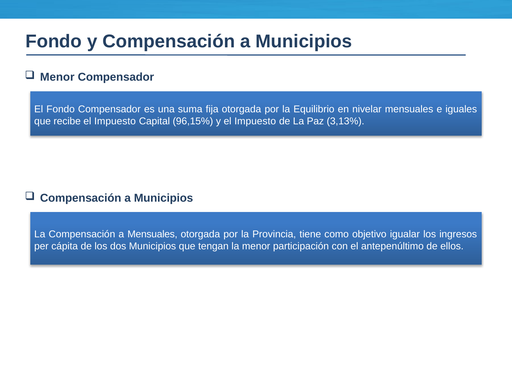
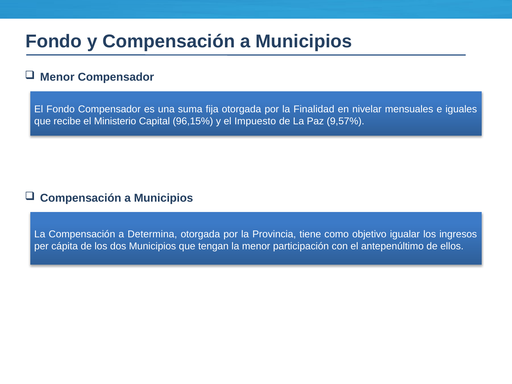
Equilibrio: Equilibrio -> Finalidad (314, 109)
recibe el Impuesto: Impuesto -> Ministerio (115, 121)
3,13%: 3,13% -> 9,57% (346, 121)
a Mensuales: Mensuales -> Determina (152, 234)
